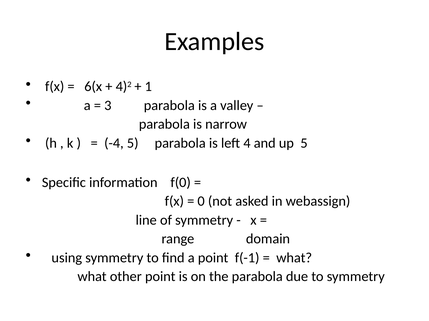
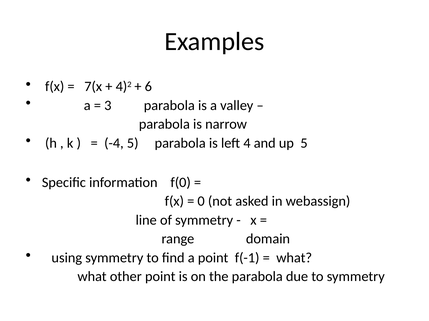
6(x: 6(x -> 7(x (93, 87)
1: 1 -> 6 (148, 87)
